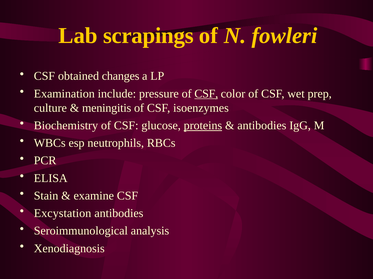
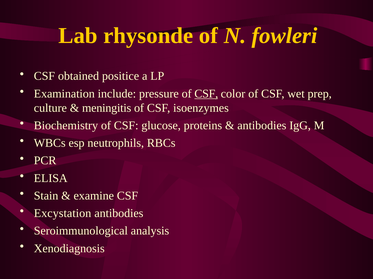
scrapings: scrapings -> rhysonde (148, 36)
changes: changes -> positice (121, 76)
proteins underline: present -> none (203, 126)
